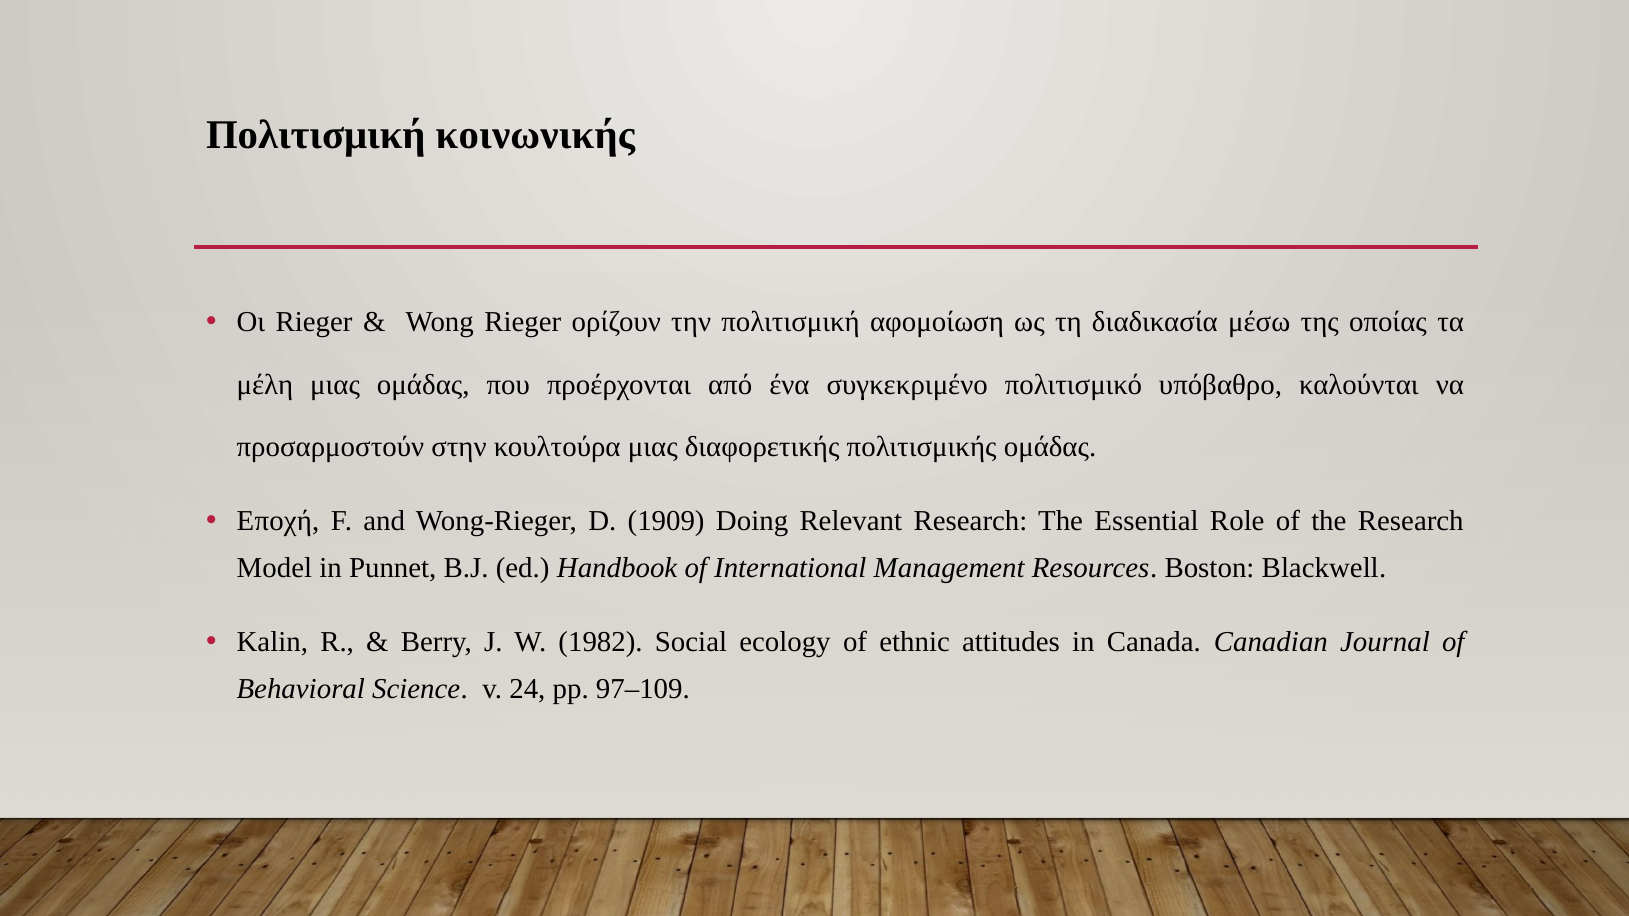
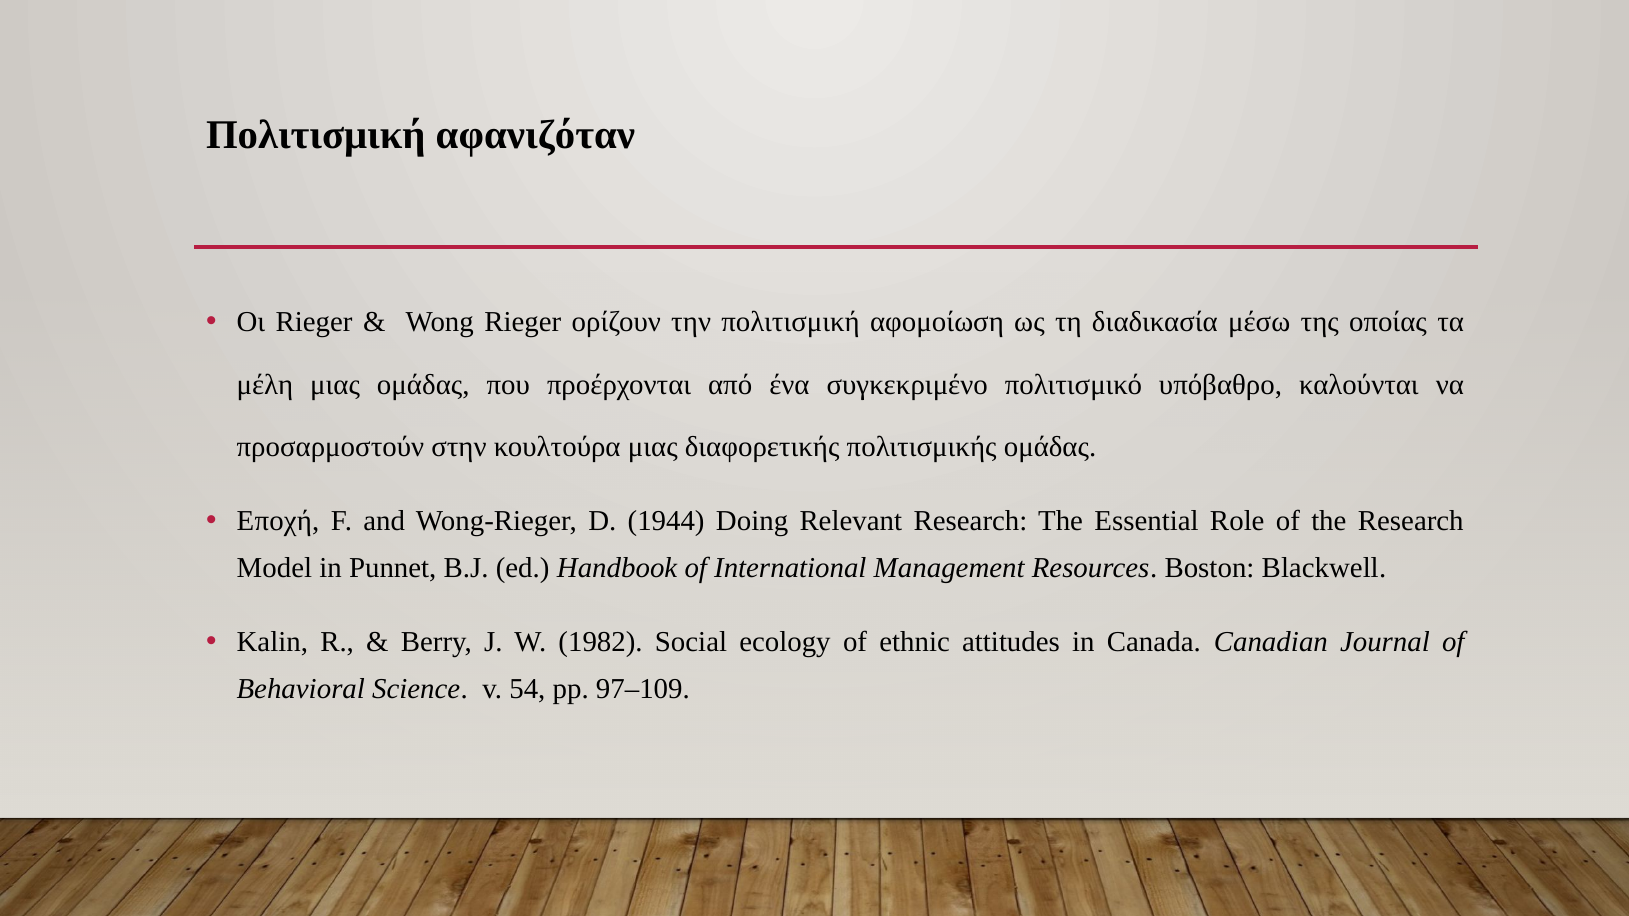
κοινωνικής: κοινωνικής -> αφανιζόταν (535, 135)
1909: 1909 -> 1944 (666, 521)
24: 24 -> 54 (527, 689)
